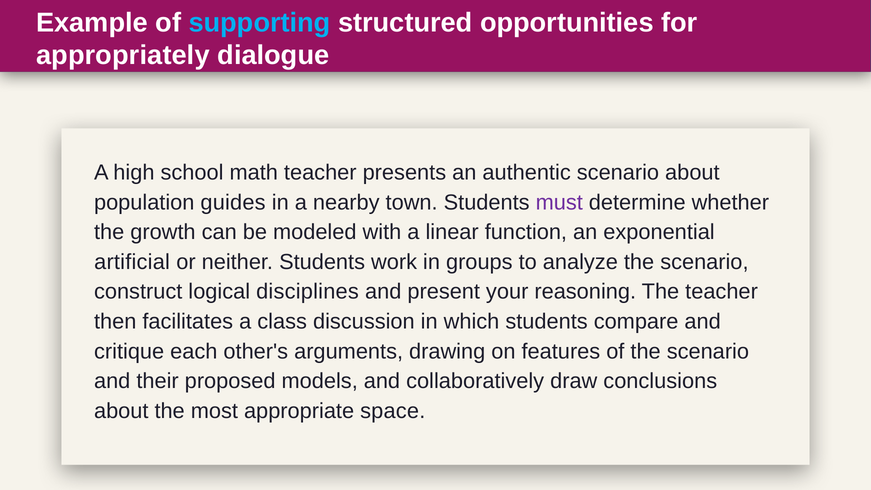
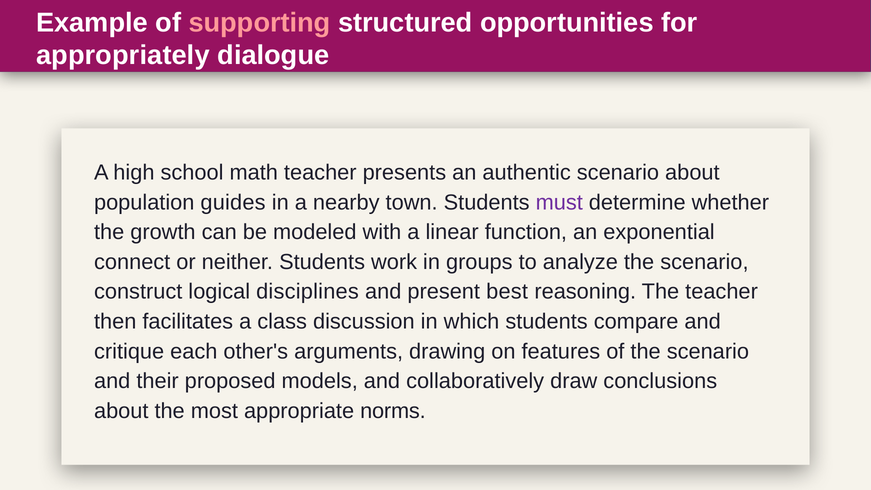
supporting colour: light blue -> pink (260, 23)
artificial: artificial -> connect (132, 262)
your: your -> best (507, 292)
space: space -> norms (393, 411)
